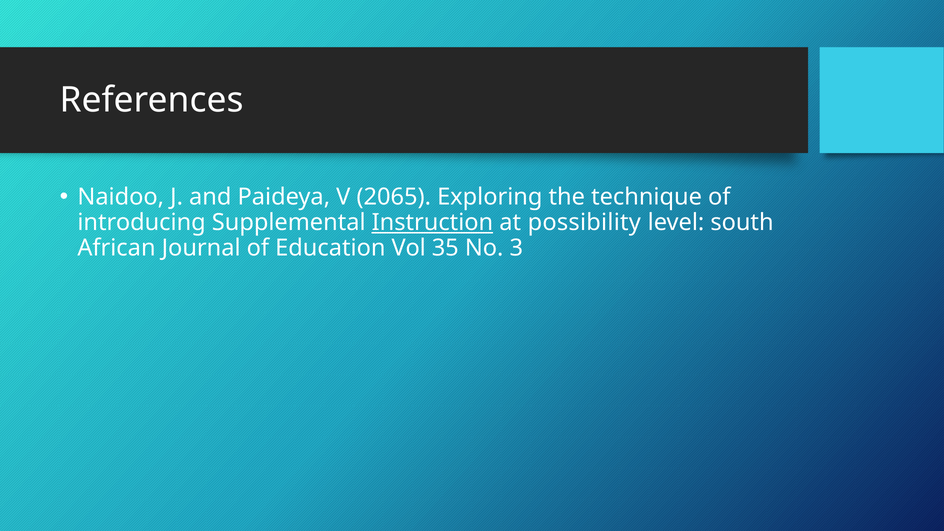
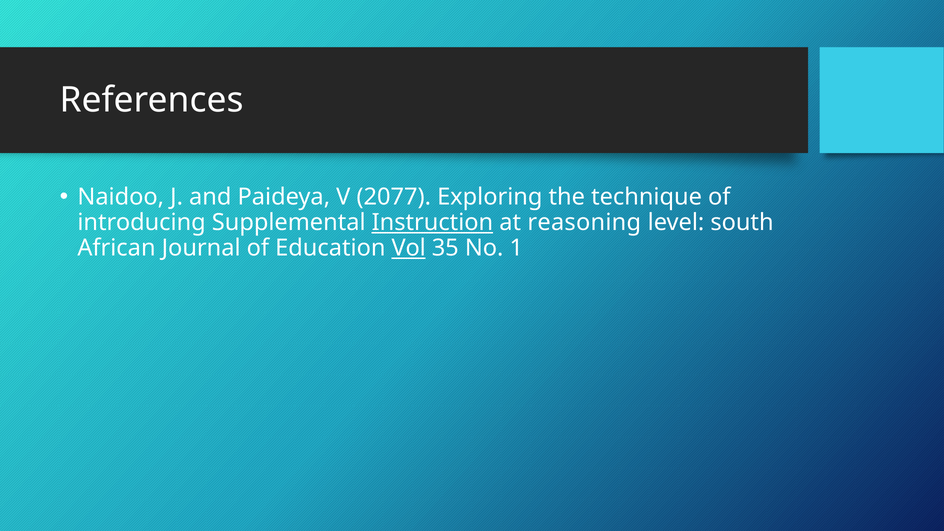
2065: 2065 -> 2077 (394, 197)
possibility: possibility -> reasoning (584, 223)
Vol underline: none -> present (409, 248)
3: 3 -> 1 (516, 248)
